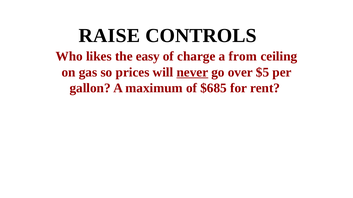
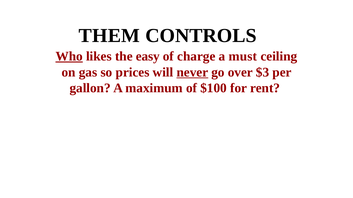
RAISE: RAISE -> THEM (109, 36)
Who underline: none -> present (69, 56)
from: from -> must (243, 56)
$5: $5 -> $3 (263, 72)
$685: $685 -> $100 (214, 88)
